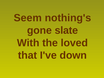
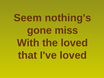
slate: slate -> miss (66, 30)
I've down: down -> loved (73, 55)
